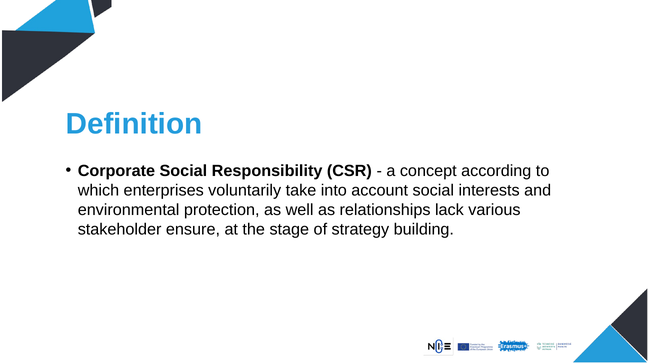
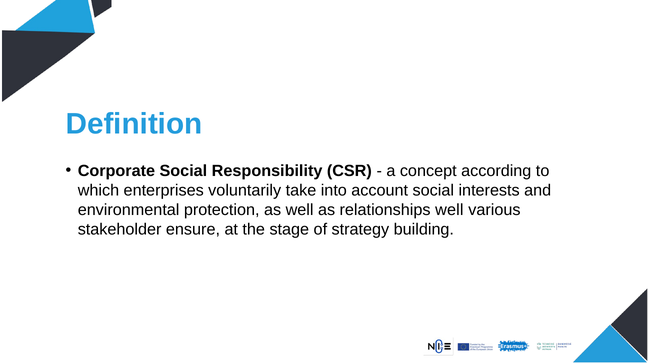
relationships lack: lack -> well (449, 210)
